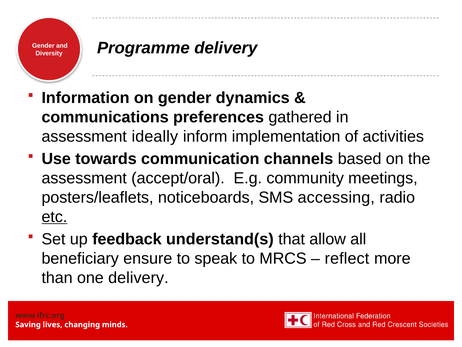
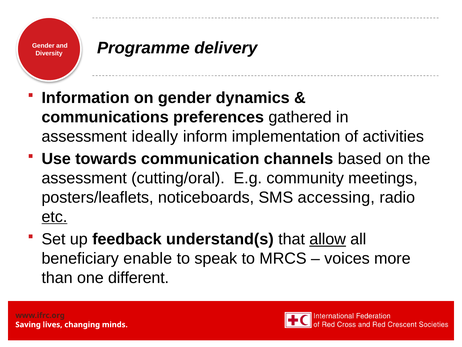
accept/oral: accept/oral -> cutting/oral (178, 178)
allow underline: none -> present (328, 239)
ensure: ensure -> enable (148, 258)
reflect: reflect -> voices (347, 258)
one delivery: delivery -> different (139, 277)
